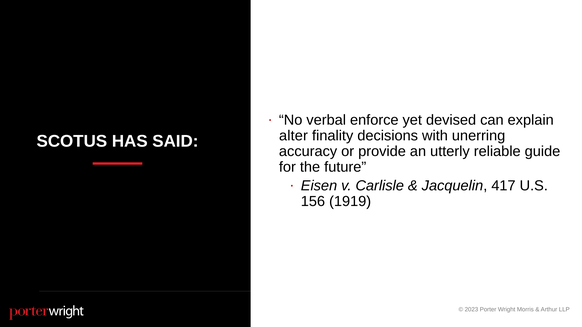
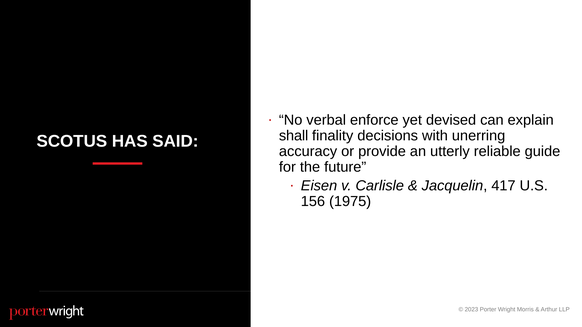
alter: alter -> shall (294, 136)
1919: 1919 -> 1975 (350, 202)
